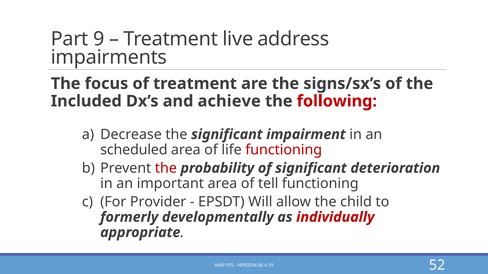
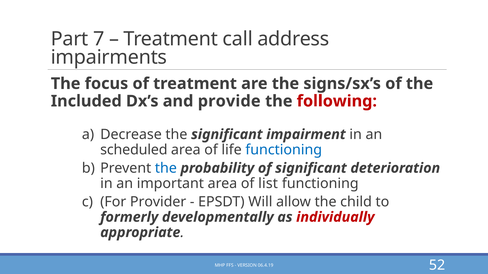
9: 9 -> 7 (99, 39)
live: live -> call (238, 39)
achieve: achieve -> provide (229, 101)
functioning colour: red -> blue (284, 150)
the colour: red -> blue (166, 168)
tell: tell -> list (268, 184)
